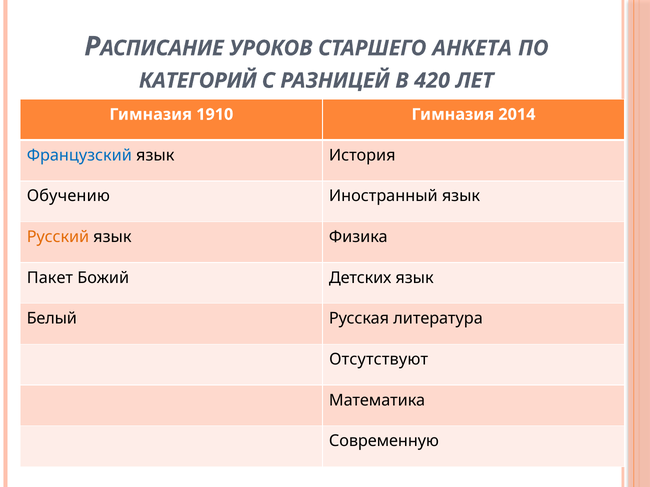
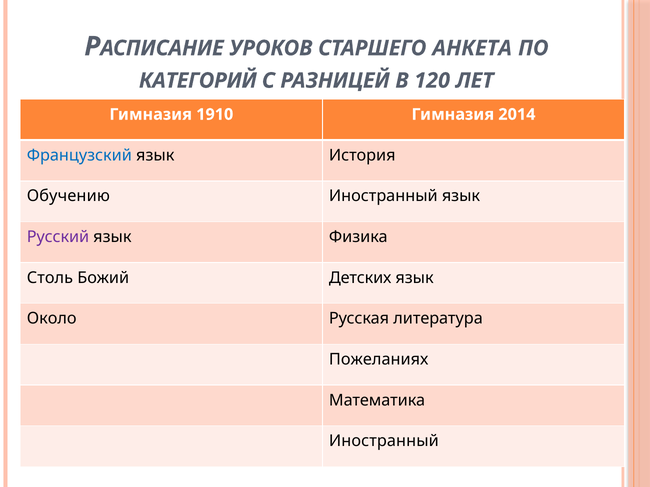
420: 420 -> 120 (432, 81)
Русский colour: orange -> purple (58, 237)
Пакет: Пакет -> Столь (50, 278)
Белый: Белый -> Около (52, 319)
Отсутствуют: Отсутствуют -> Пожеланиях (379, 360)
Современную: Современную -> Иностранный (384, 441)
